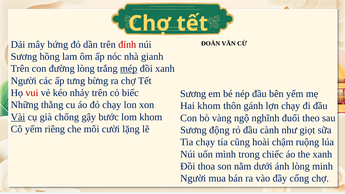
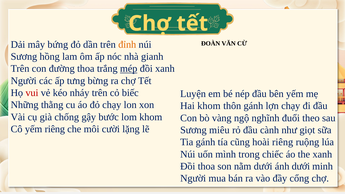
đỉnh colour: red -> orange (127, 44)
đường lòng: lòng -> thoa (86, 69)
Sương: Sương -> Luyện (193, 94)
Vài underline: present -> none (18, 117)
động: động -> miêu (219, 130)
Tia chạy: chạy -> gánh (205, 142)
hoài chậm: chậm -> riêng (283, 142)
ánh lòng: lòng -> dưới (301, 166)
